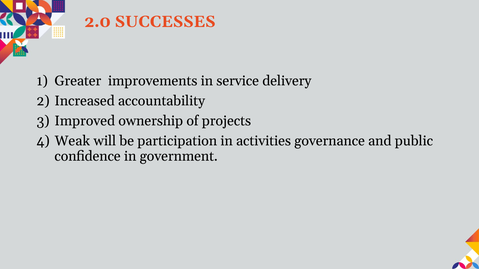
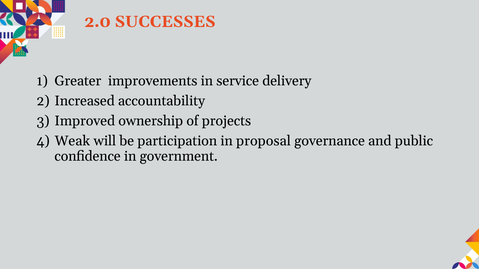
activities: activities -> proposal (263, 141)
